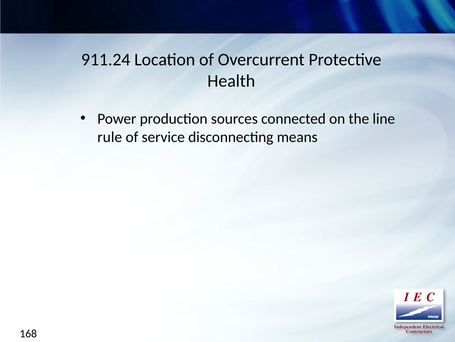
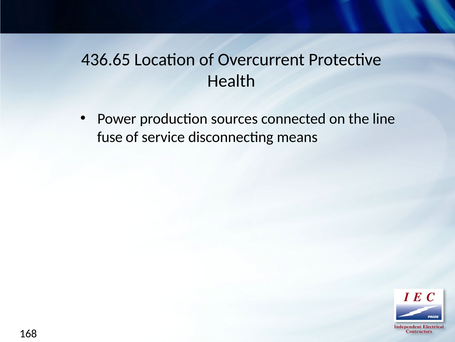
911.24: 911.24 -> 436.65 (106, 60)
rule: rule -> fuse (110, 137)
